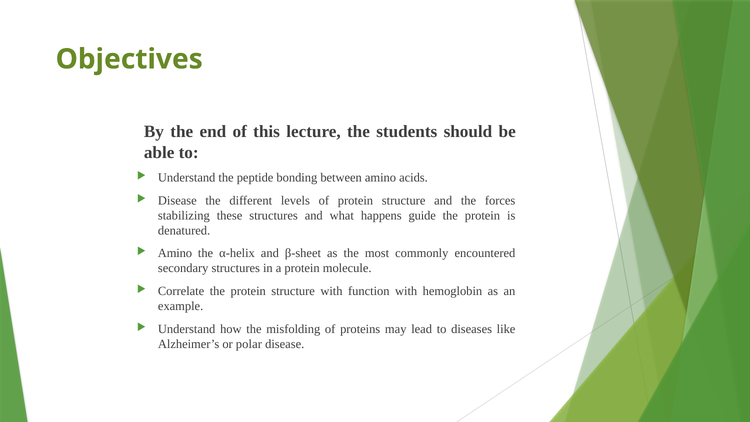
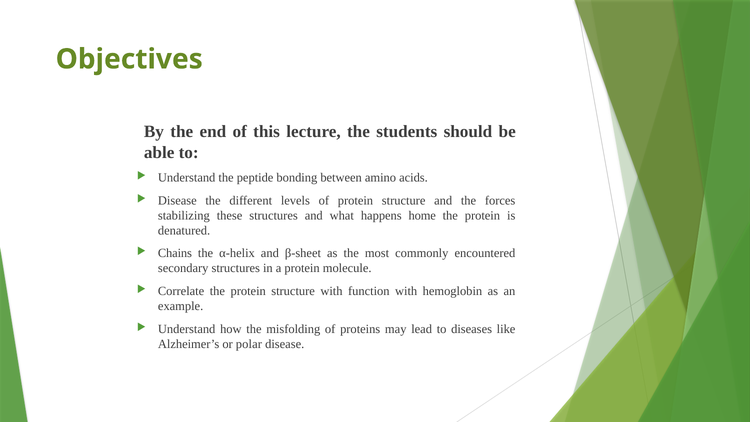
guide: guide -> home (422, 215)
Amino: Amino -> Chains (175, 253)
